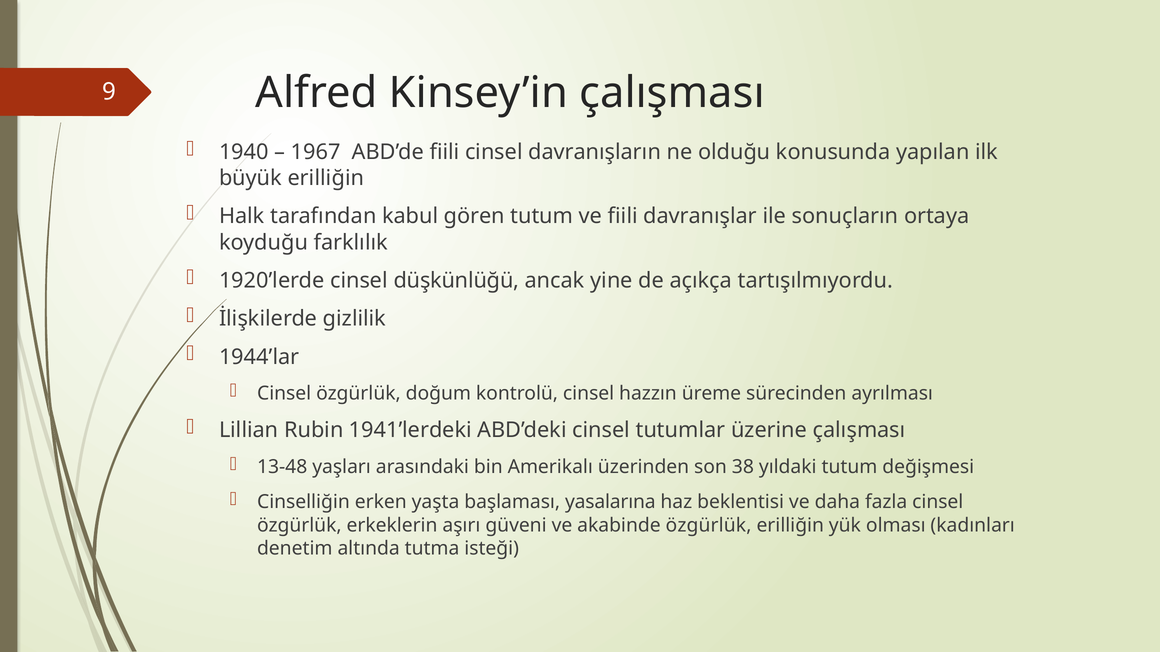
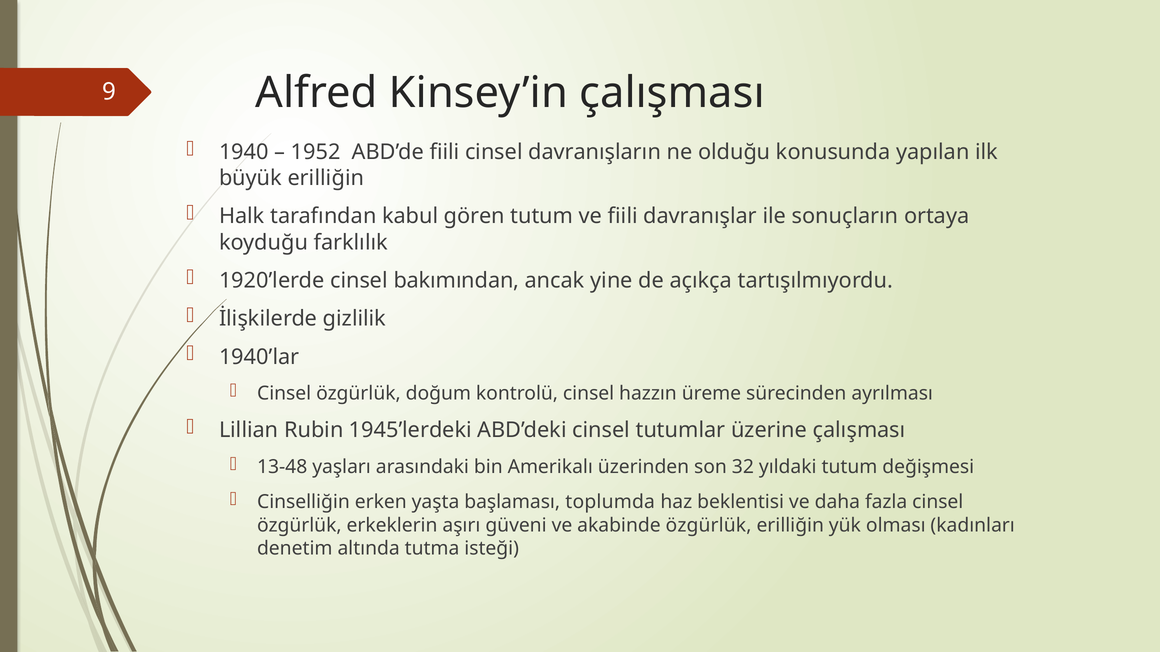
1967: 1967 -> 1952 (316, 152)
düşkünlüğü: düşkünlüğü -> bakımından (456, 281)
1944’lar: 1944’lar -> 1940’lar (259, 357)
1941’lerdeki: 1941’lerdeki -> 1945’lerdeki (410, 431)
38: 38 -> 32 (743, 467)
yasalarına: yasalarına -> toplumda (610, 502)
